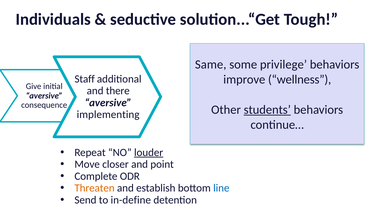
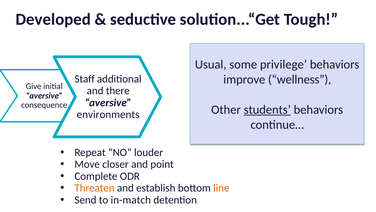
Individuals: Individuals -> Developed (53, 19)
Same: Same -> Usual (211, 64)
implementing: implementing -> environments (108, 114)
louder underline: present -> none (149, 152)
line colour: blue -> orange (221, 188)
in-define: in-define -> in-match (131, 199)
